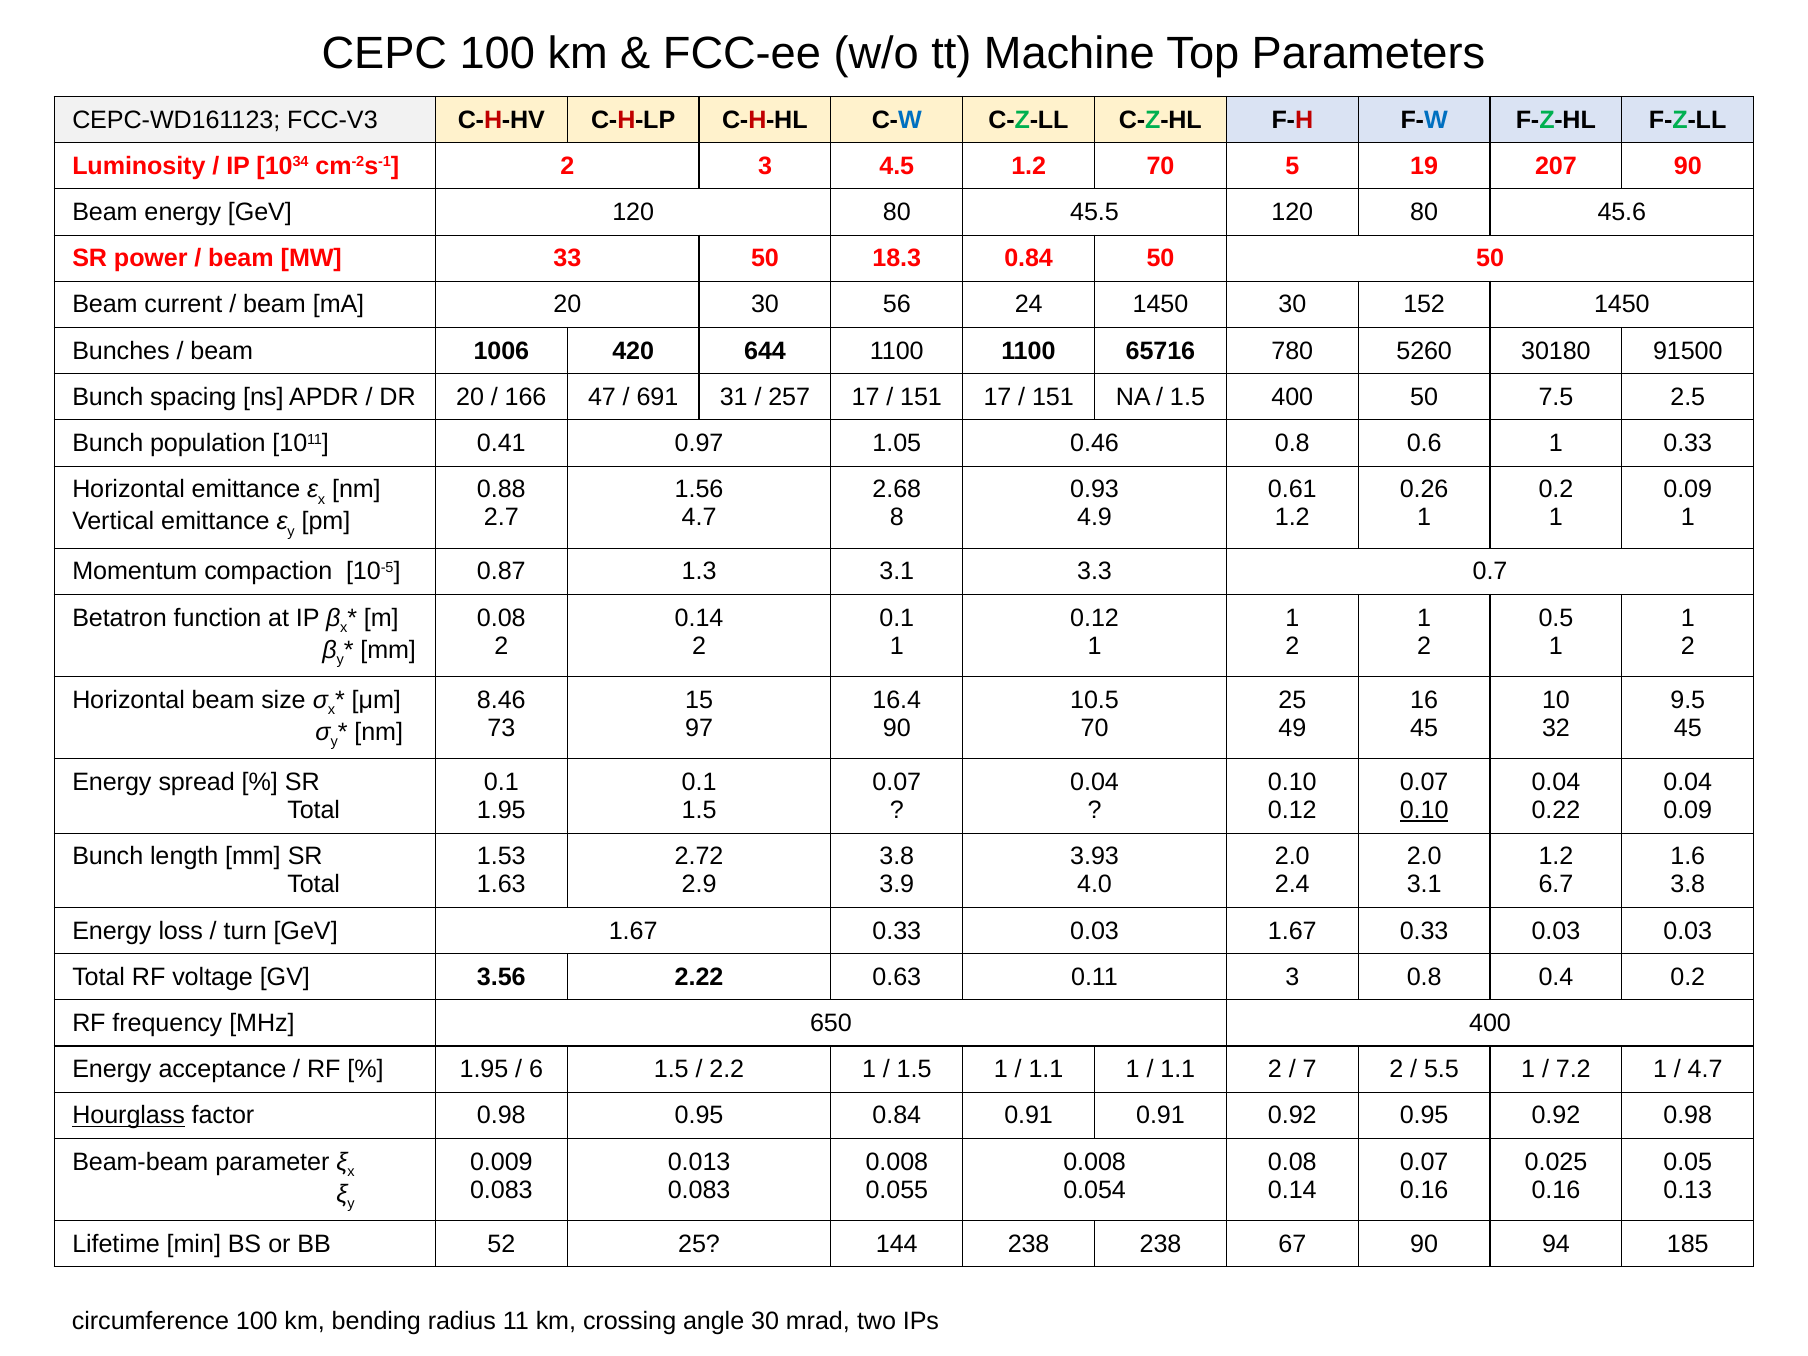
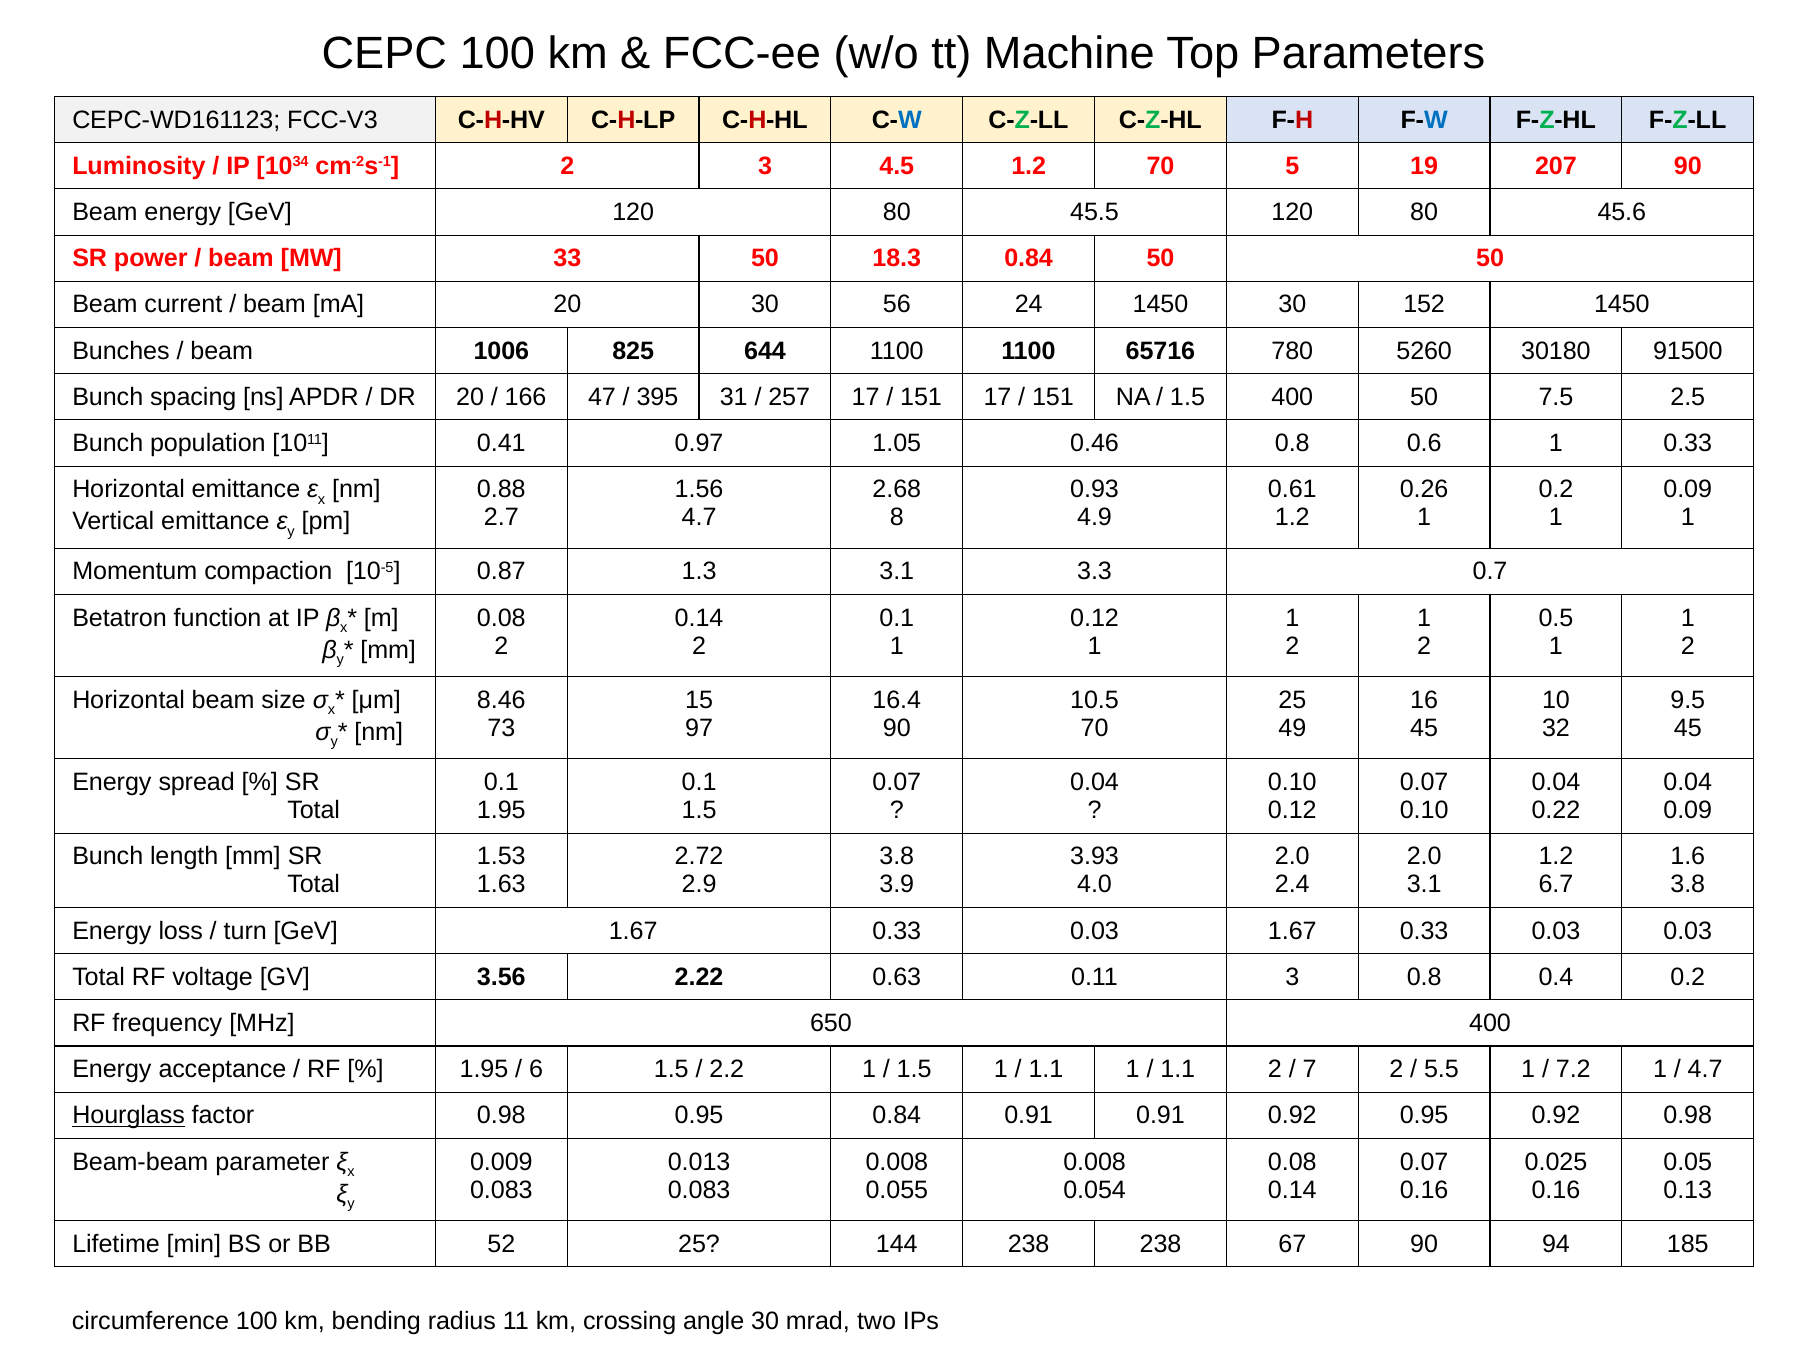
420: 420 -> 825 (633, 351)
691: 691 -> 395 (657, 397)
0.10 underline: present -> none (1424, 810)
